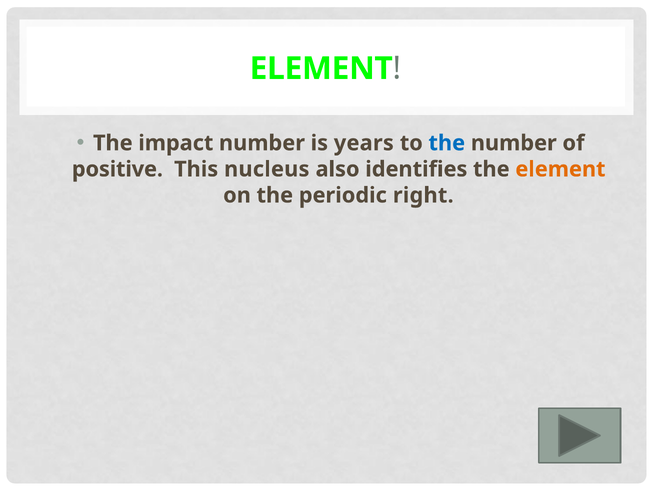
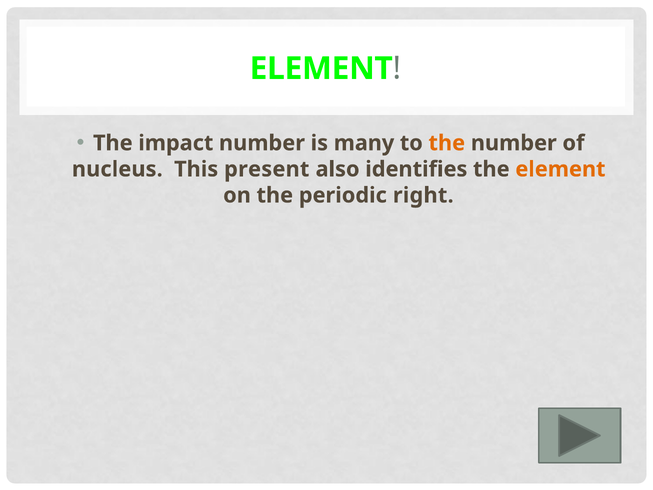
years: years -> many (364, 143)
the colour: blue -> orange (447, 143)
positive: positive -> nucleus (117, 169)
nucleus: nucleus -> present (267, 169)
